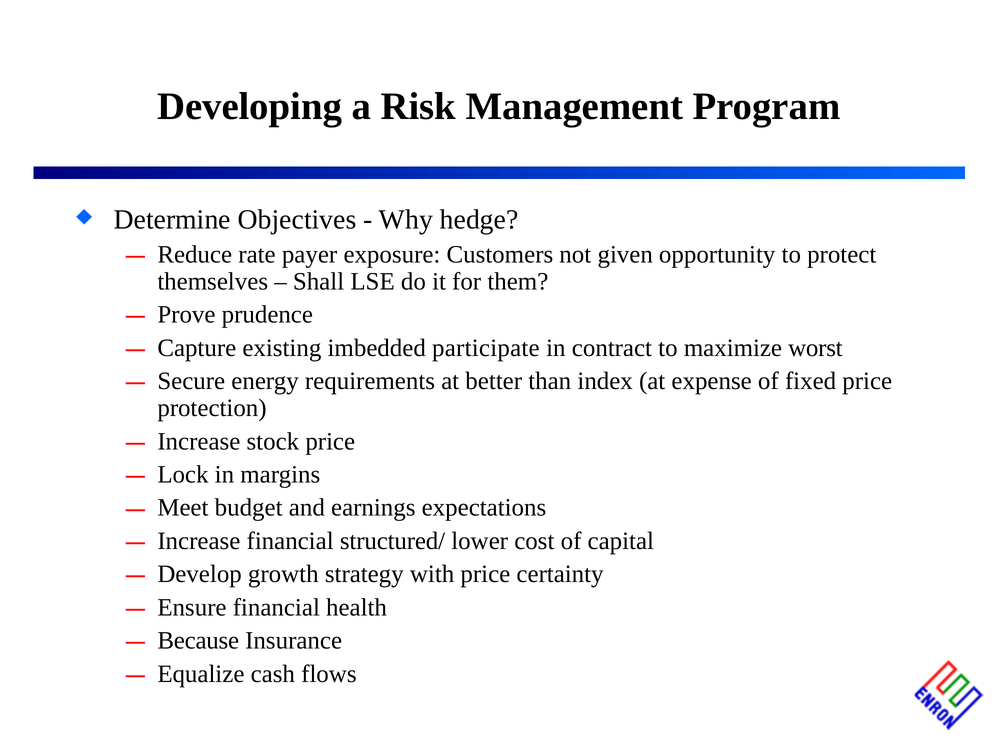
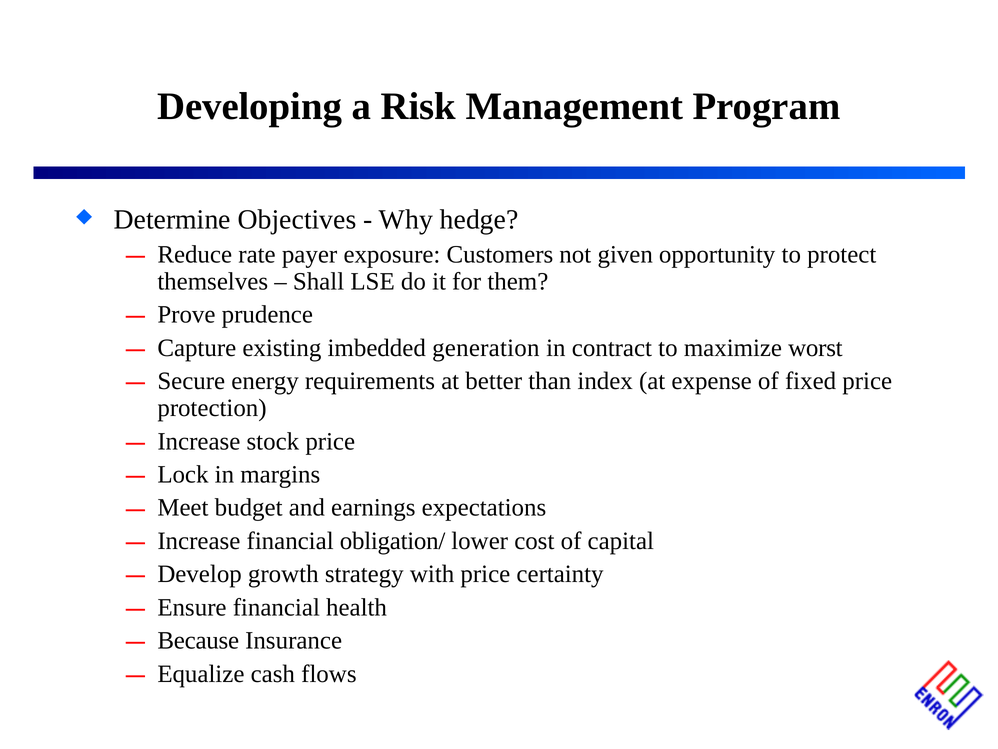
participate: participate -> generation (486, 348)
structured/: structured/ -> obligation/ (393, 541)
